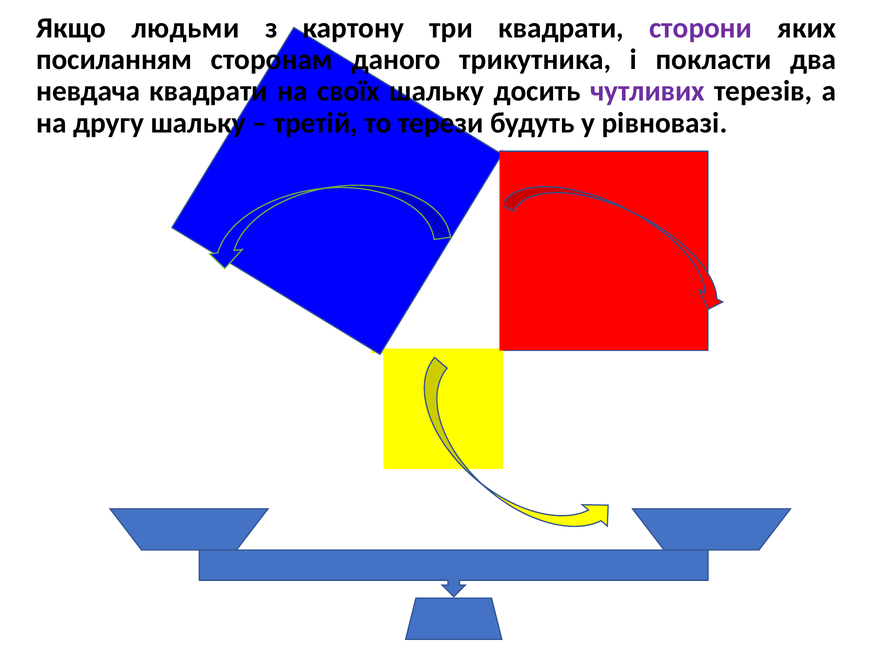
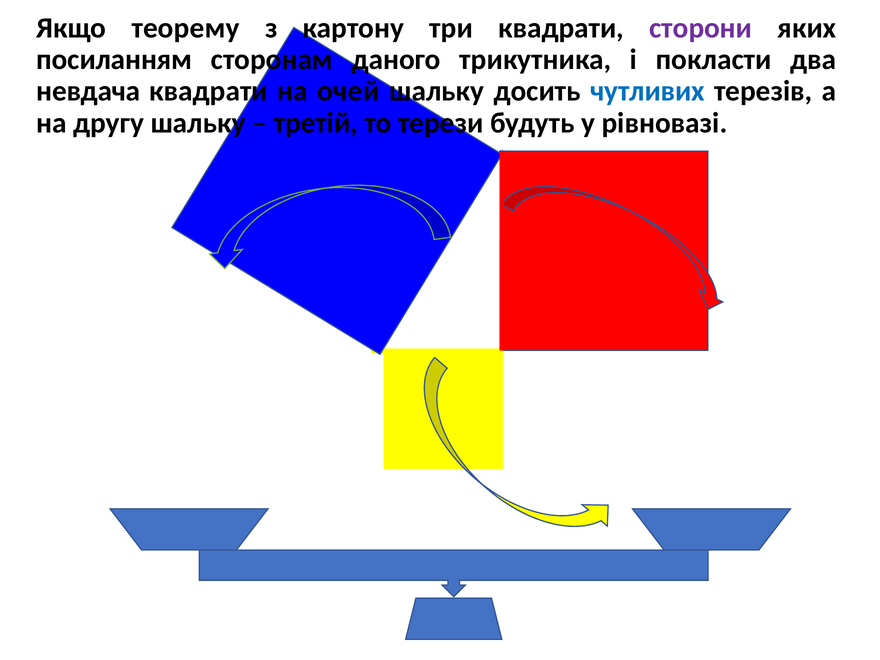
людьми: людьми -> теорему (186, 28)
своїх: своїх -> очей (348, 91)
чутливих colour: purple -> blue (647, 91)
